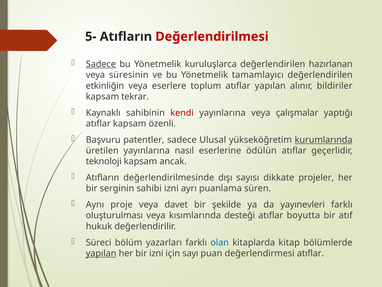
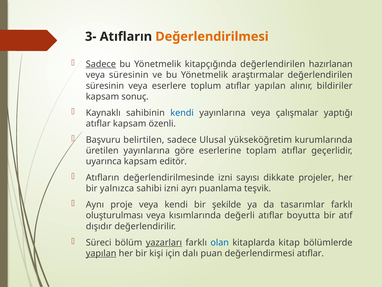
5-: 5- -> 3- (91, 37)
Değerlendirilmesi colour: red -> orange (212, 37)
kuruluşlarca: kuruluşlarca -> kitapçığında (211, 64)
tamamlayıcı: tamamlayıcı -> araştırmalar (258, 75)
etkinliğin: etkinliğin -> süresinin (105, 86)
tekrar: tekrar -> sonuç (135, 96)
kendi colour: red -> blue (182, 113)
patentler: patentler -> belirtilen (144, 140)
kurumlarında underline: present -> none (324, 140)
nasıl: nasıl -> göre (184, 150)
ödülün: ödülün -> toplam (261, 150)
teknoloji: teknoloji -> uyarınca (104, 161)
ancak: ancak -> editör (173, 161)
değerlendirilmesinde dışı: dışı -> izni (225, 177)
serginin: serginin -> yalnızca (117, 188)
süren: süren -> teşvik (258, 188)
veya davet: davet -> kendi (176, 204)
yayınevleri: yayınevleri -> tasarımlar (303, 204)
desteği: desteği -> değerli (240, 215)
hukuk: hukuk -> dışıdır (99, 226)
yazarları underline: none -> present (164, 242)
bir izni: izni -> kişi (156, 253)
sayı: sayı -> dalı (190, 253)
